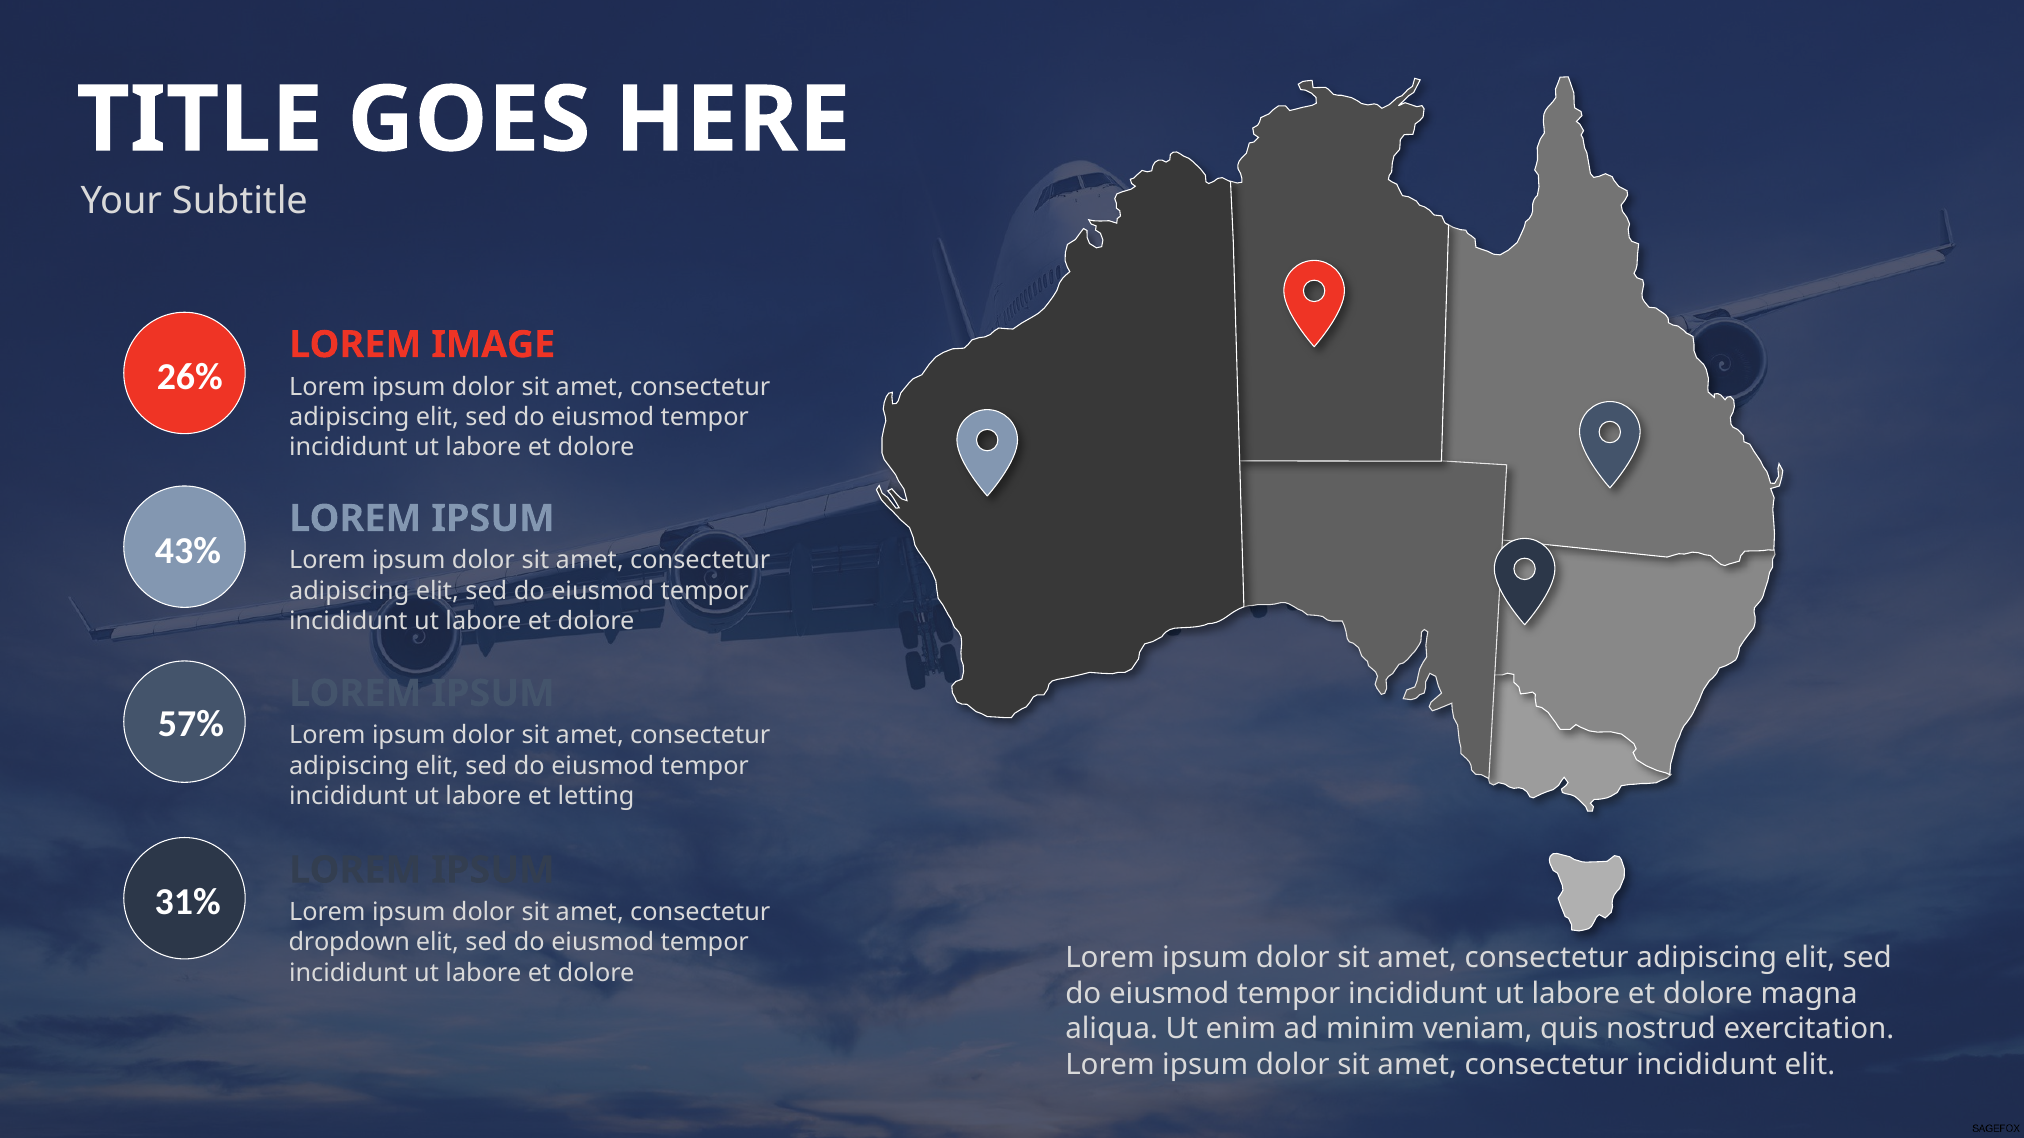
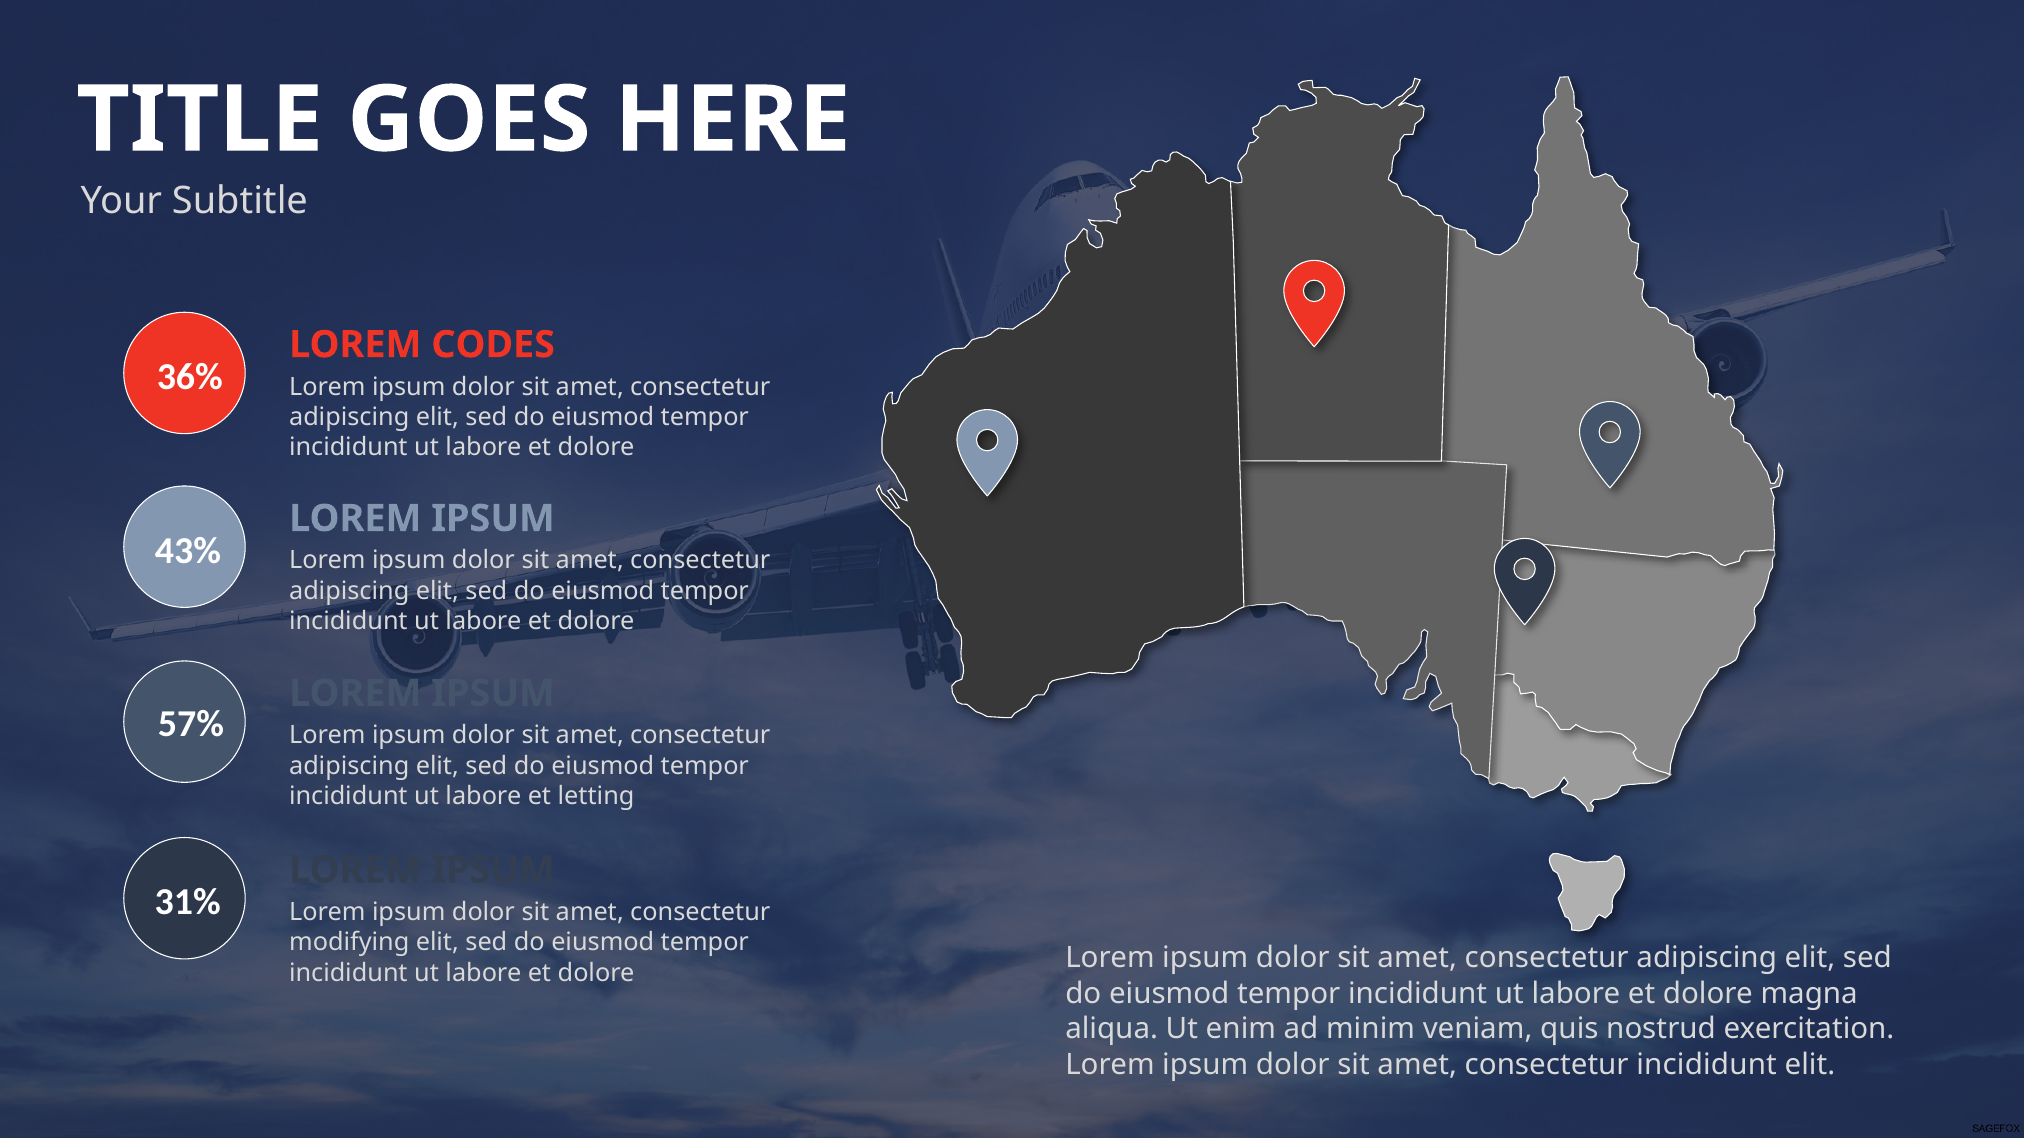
IMAGE: IMAGE -> CODES (493, 345)
26%: 26% -> 36% (190, 377)
dropdown: dropdown -> modifying (349, 943)
